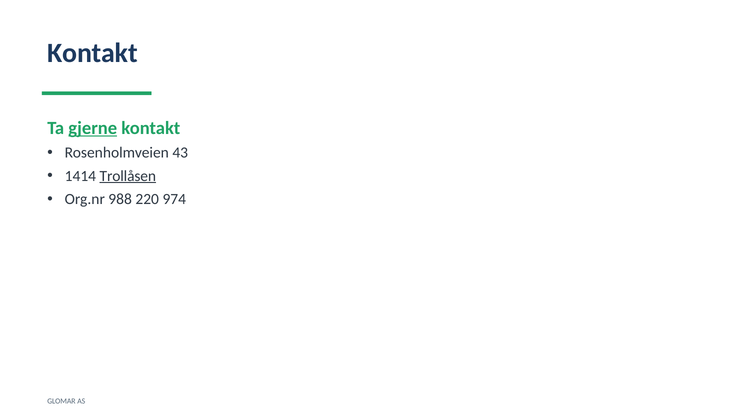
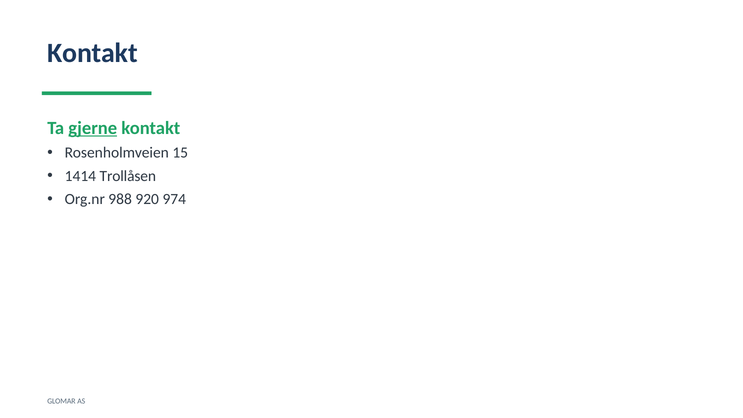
43: 43 -> 15 (180, 153)
Trollåsen underline: present -> none (128, 176)
220: 220 -> 920 (147, 199)
